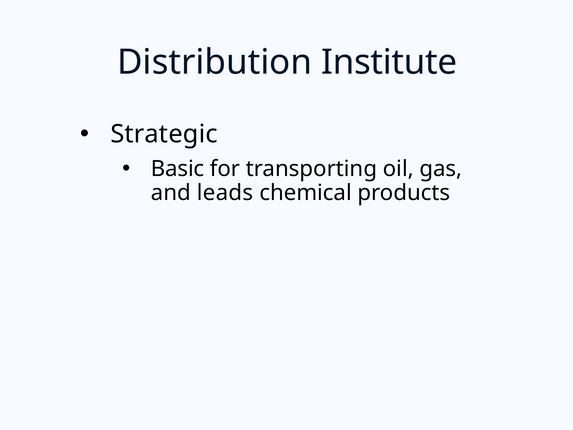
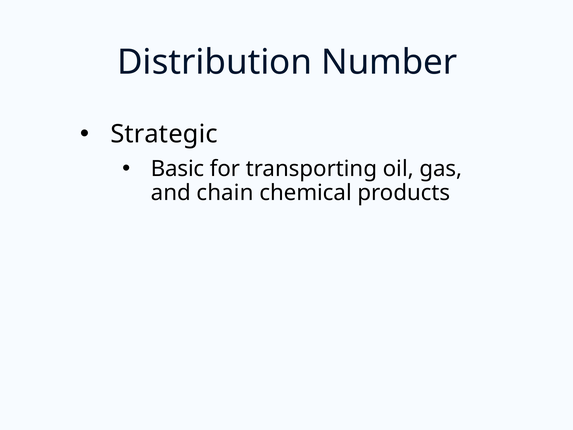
Institute: Institute -> Number (389, 62)
leads: leads -> chain (225, 193)
